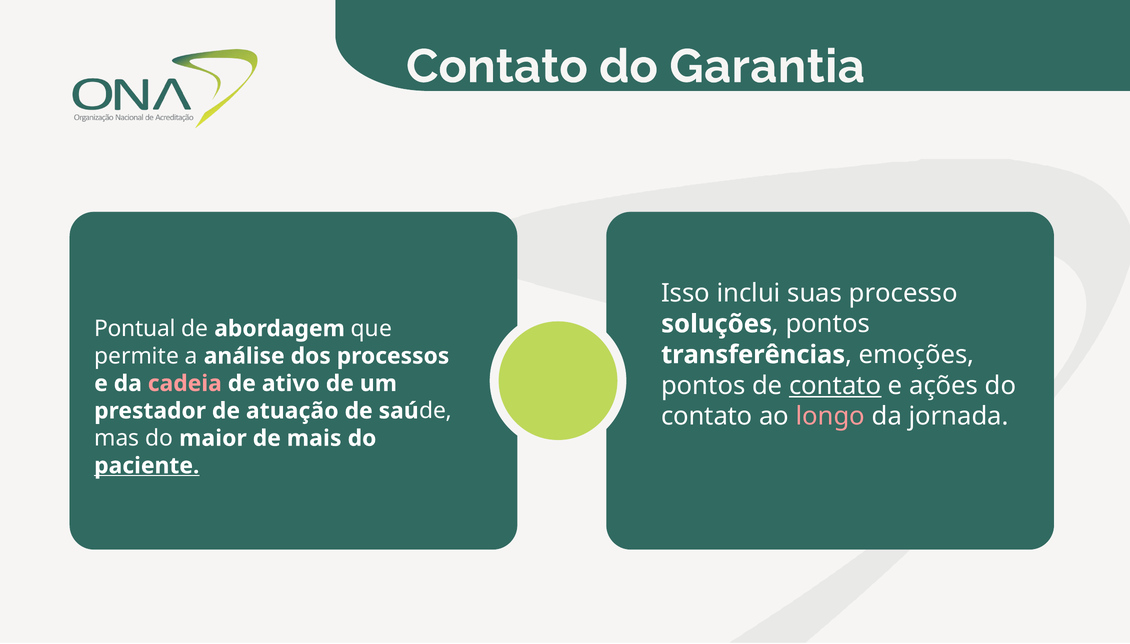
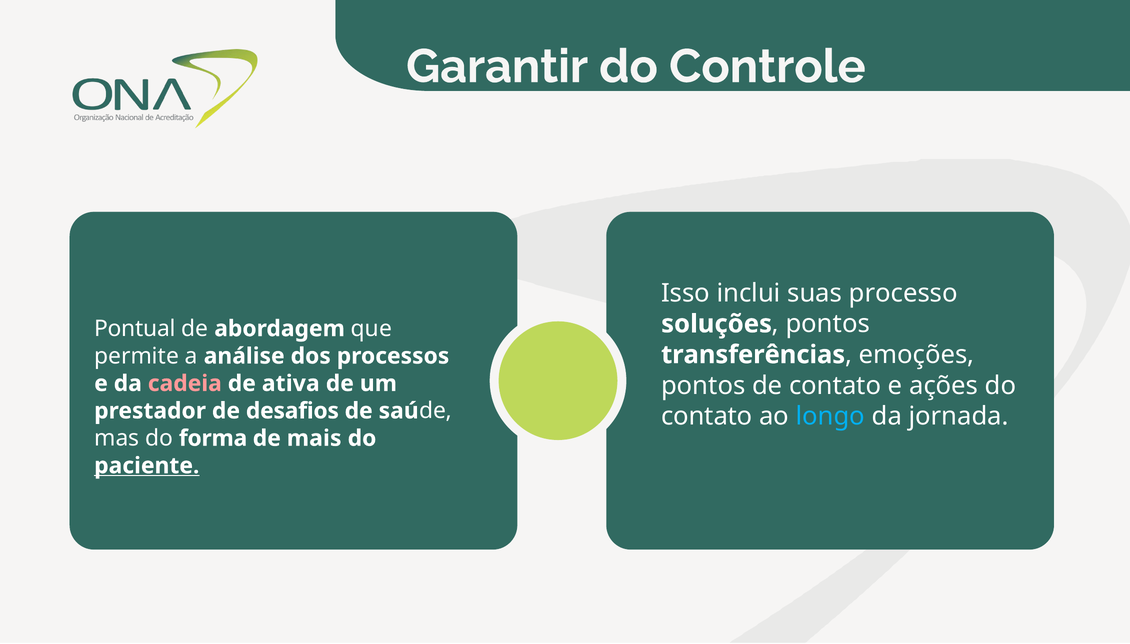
Contato: Contato -> Garantir (497, 67)
Garantia: Garantia -> Controle (767, 67)
contato underline: present -> none (835, 386)
ativo: ativo -> ativa (291, 384)
atuação: atuação -> desafios (292, 411)
longo colour: pink -> light blue (830, 417)
maior: maior -> forma (213, 438)
